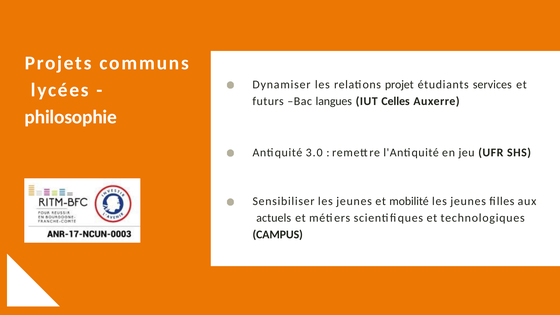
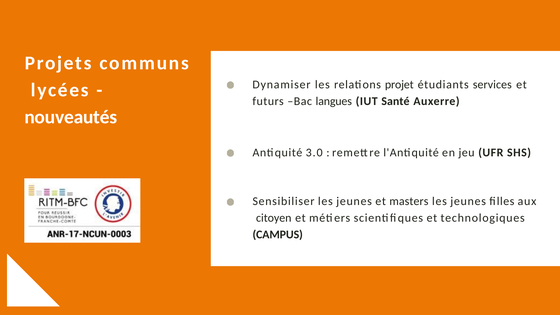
Celles: Celles -> Santé (395, 101)
philosophie: philosophie -> nouveautés (71, 117)
mobilité: mobilité -> masters (409, 201)
actuels: actuels -> citoyen (274, 218)
